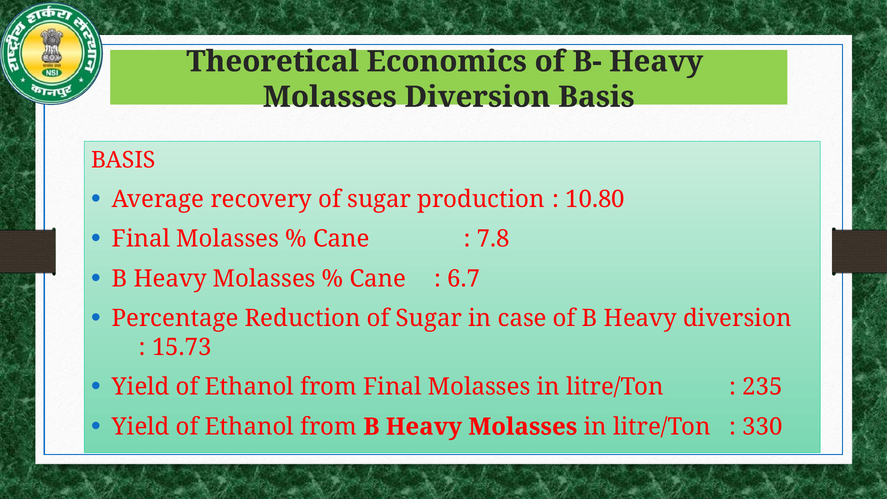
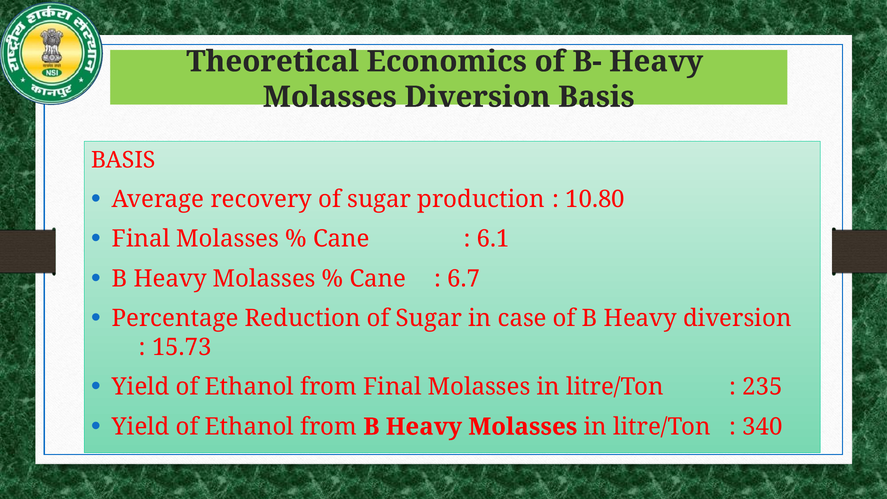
7.8: 7.8 -> 6.1 (493, 239)
330: 330 -> 340 (762, 427)
